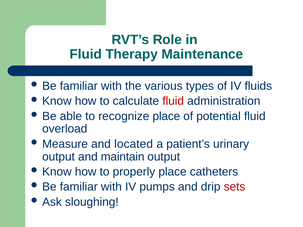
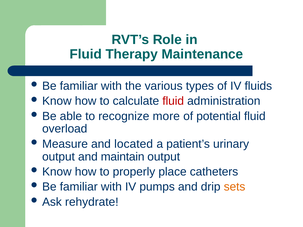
recognize place: place -> more (166, 116)
sets colour: red -> orange (235, 187)
sloughing: sloughing -> rehydrate (92, 202)
